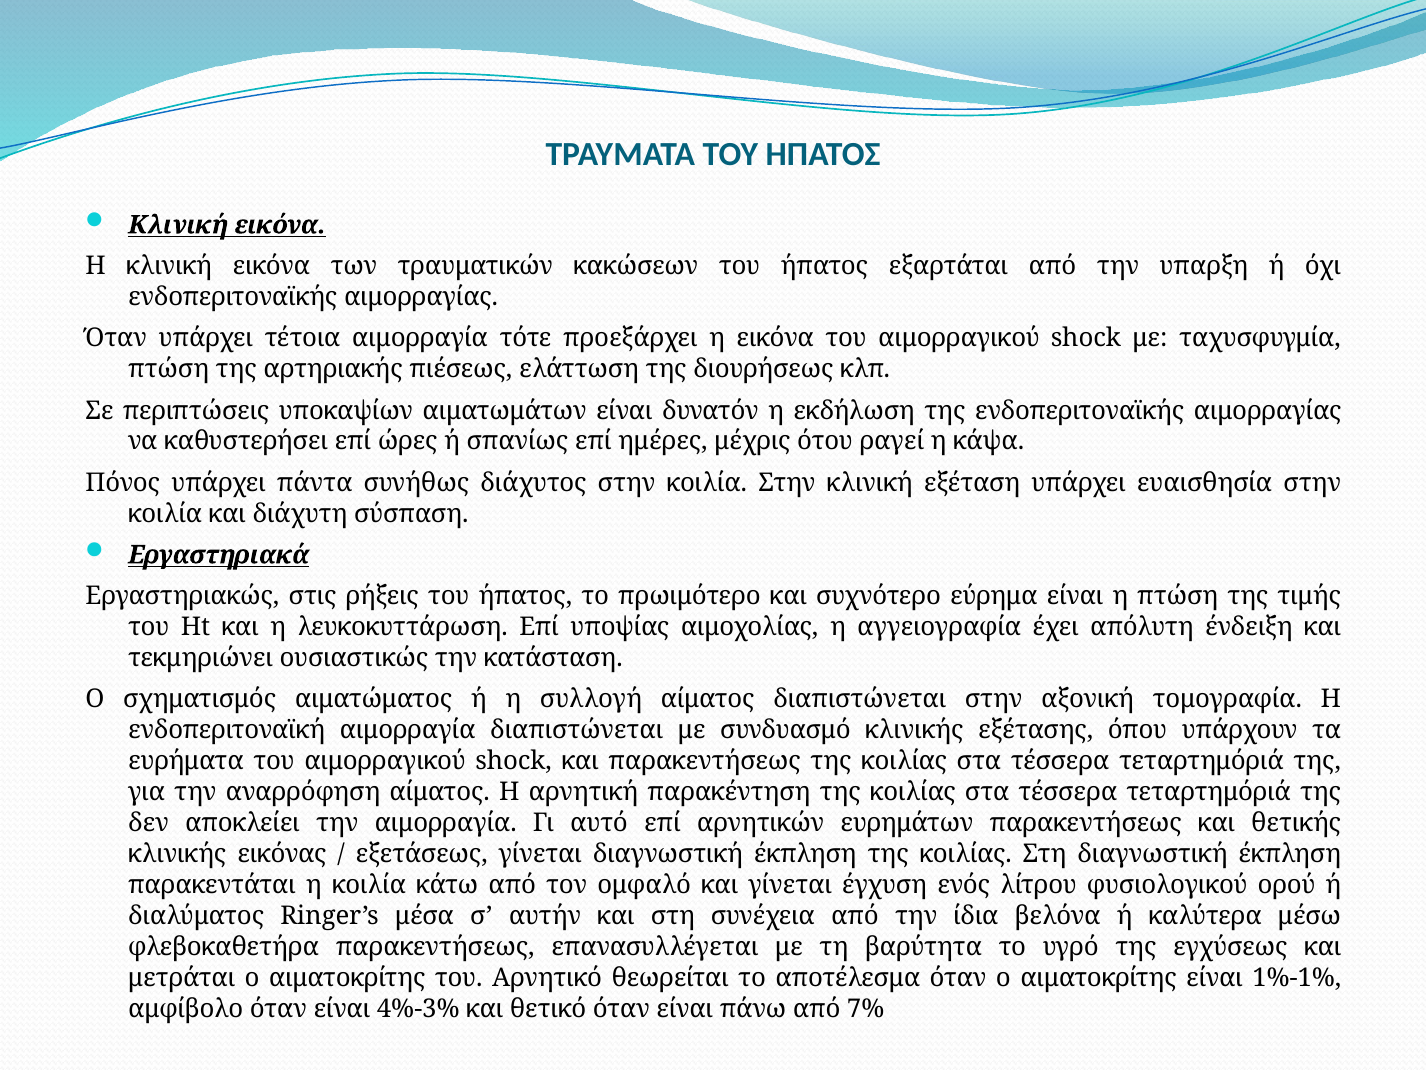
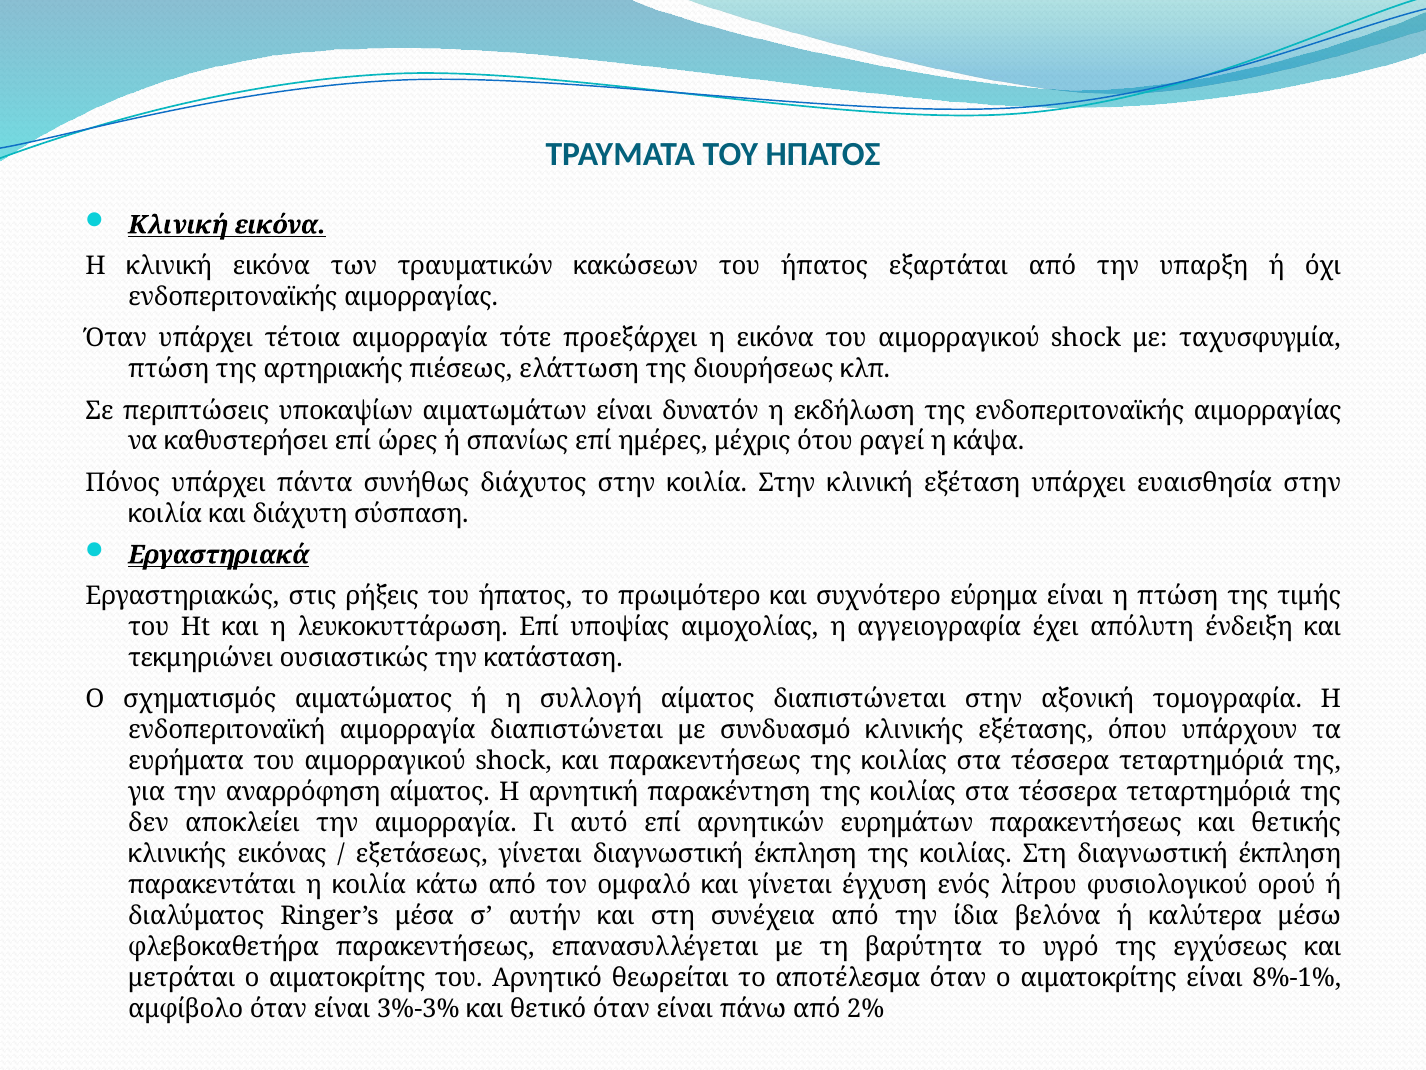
1%-1%: 1%-1% -> 8%-1% (1297, 977)
4%-3%: 4%-3% -> 3%-3% (418, 1008)
7%: 7% -> 2% (866, 1008)
